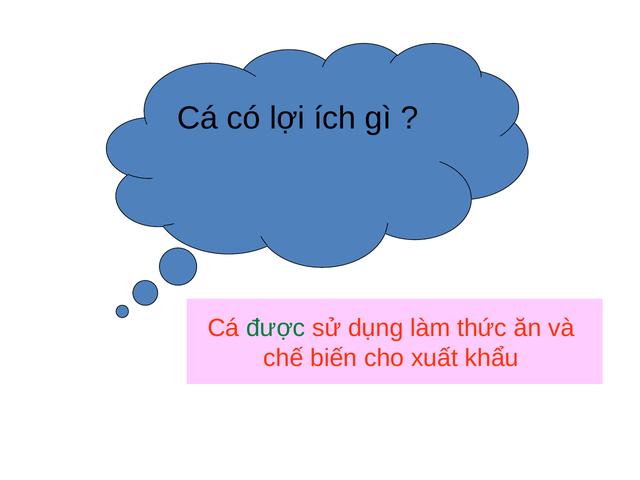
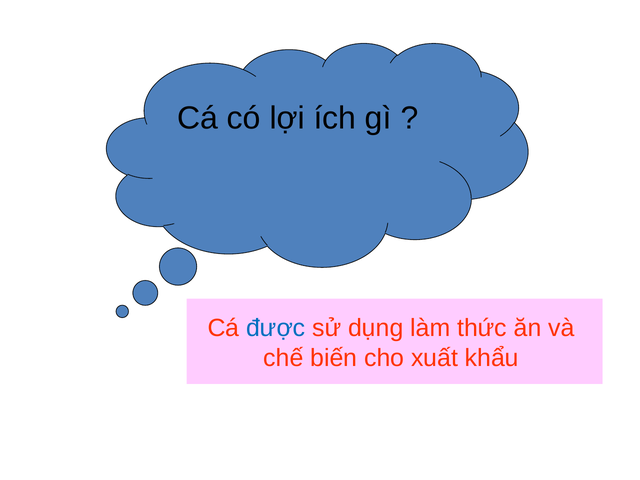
được colour: green -> blue (276, 328)
